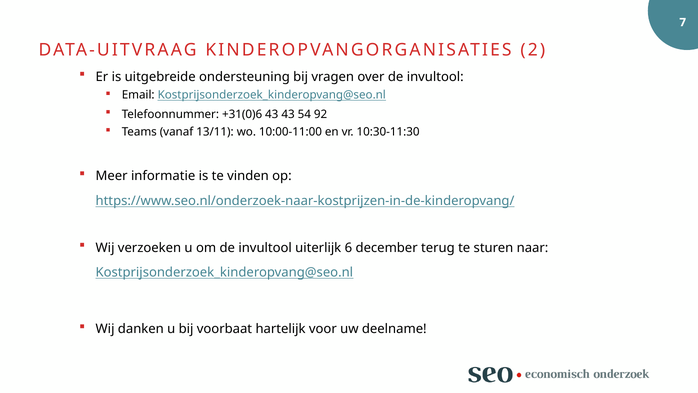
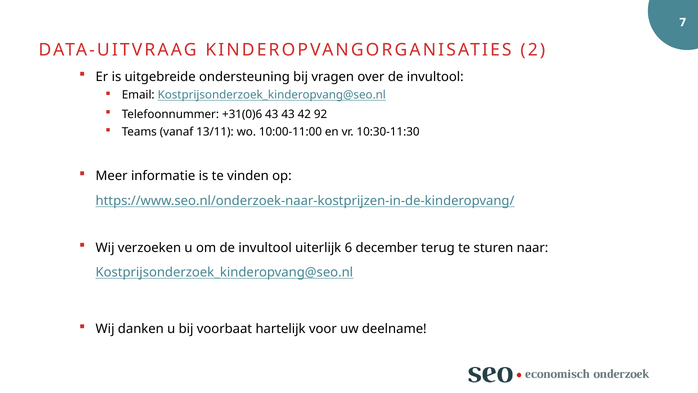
54: 54 -> 42 (304, 114)
